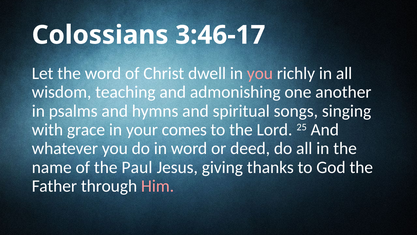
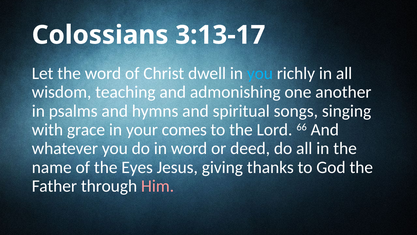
3:46-17: 3:46-17 -> 3:13-17 (220, 35)
you colour: pink -> light blue (260, 73)
25: 25 -> 66 (302, 127)
Paul: Paul -> Eyes (137, 167)
